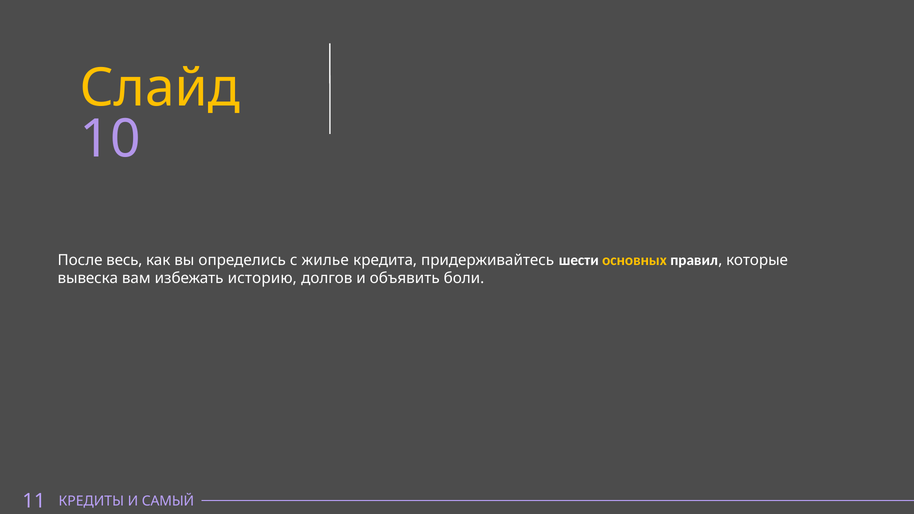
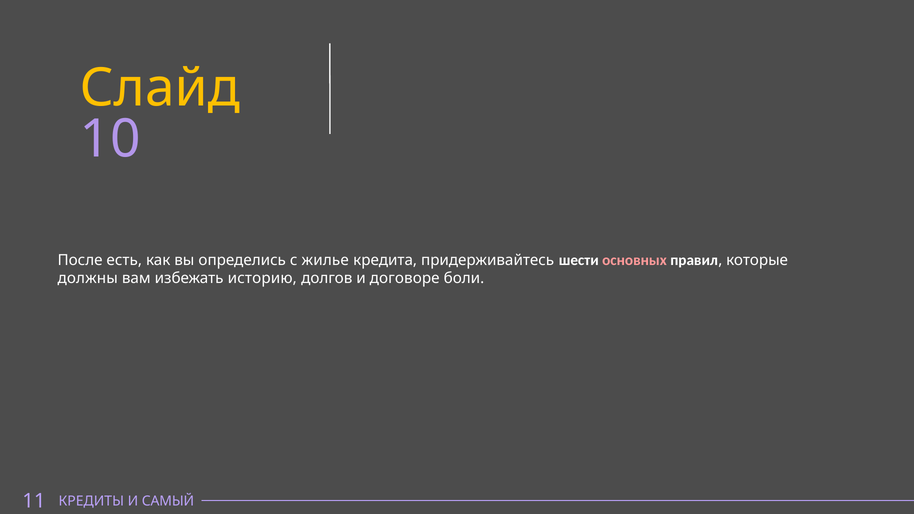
весь: весь -> есть (124, 260)
основных colour: yellow -> pink (634, 260)
вывеска: вывеска -> должны (88, 278)
объявить: объявить -> договоре (405, 278)
